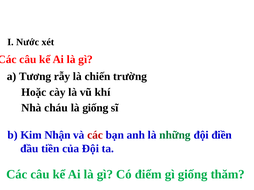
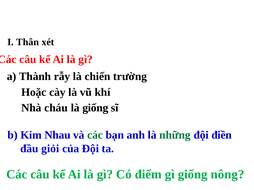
Nước: Nước -> Thân (28, 42)
Tương: Tương -> Thành (35, 77)
Nhận: Nhận -> Nhau (57, 135)
các colour: red -> green (95, 135)
tiền: tiền -> giỏi (50, 149)
thăm: thăm -> nông (228, 175)
